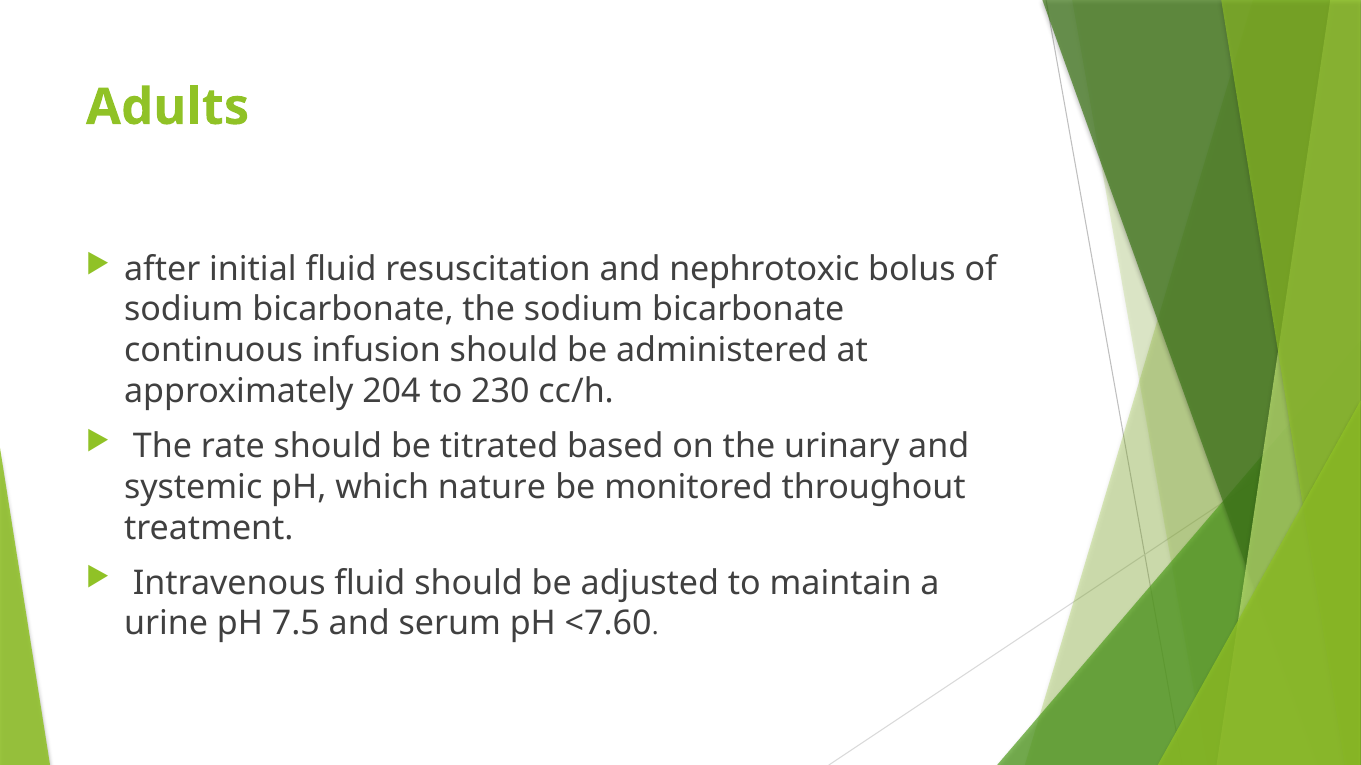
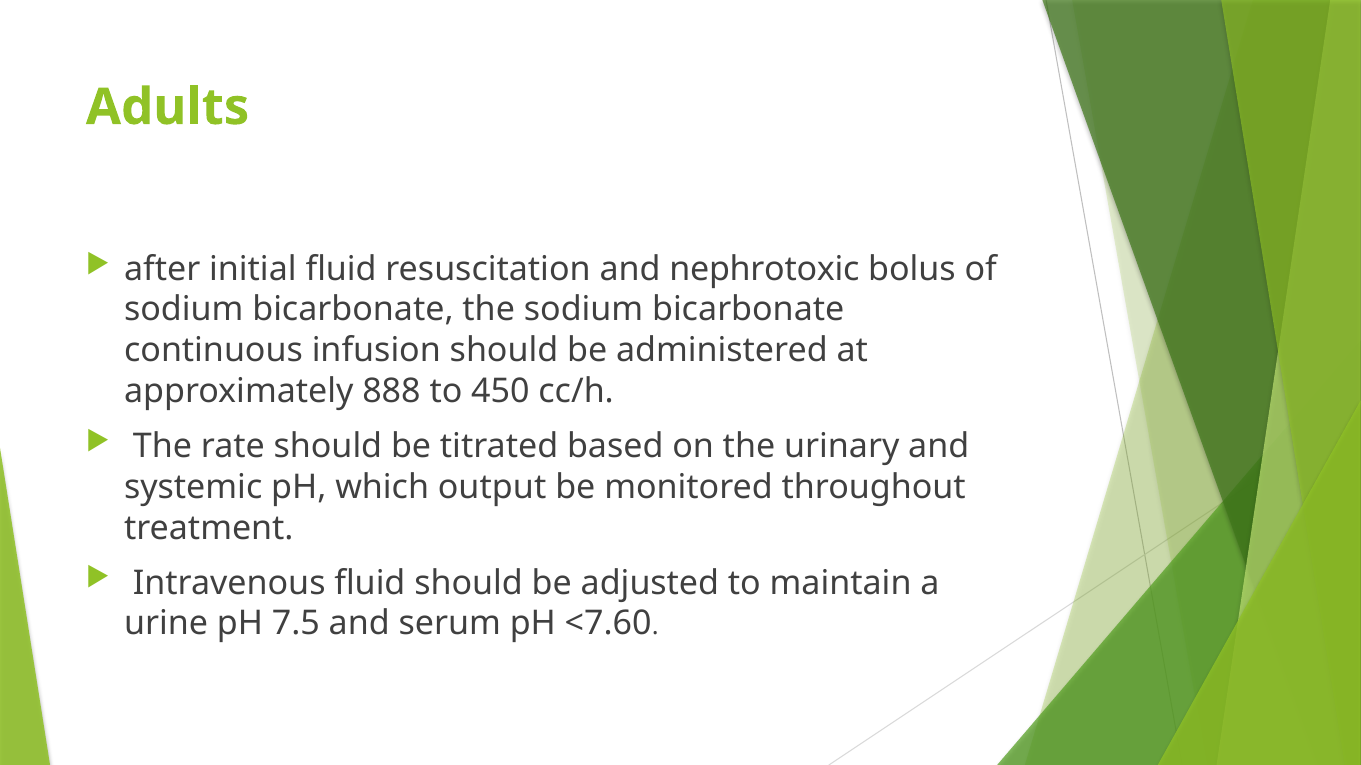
204: 204 -> 888 (391, 392)
230: 230 -> 450 (500, 392)
nature: nature -> output (492, 487)
